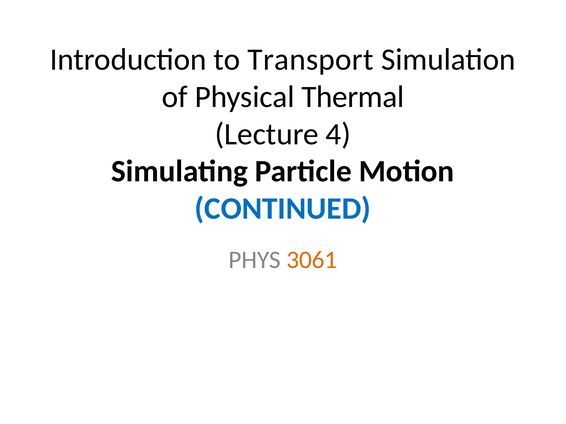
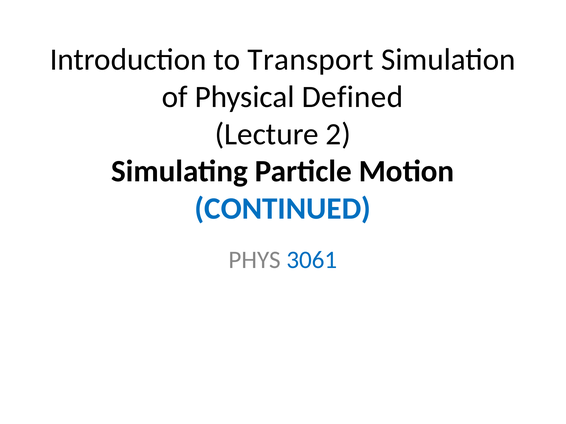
Thermal: Thermal -> Defined (352, 97)
4: 4 -> 2 (338, 134)
3061 colour: orange -> blue (312, 260)
